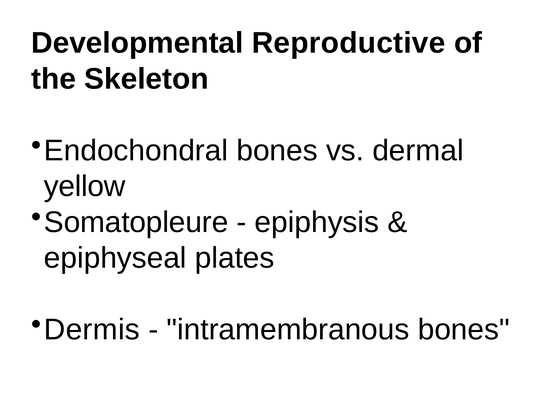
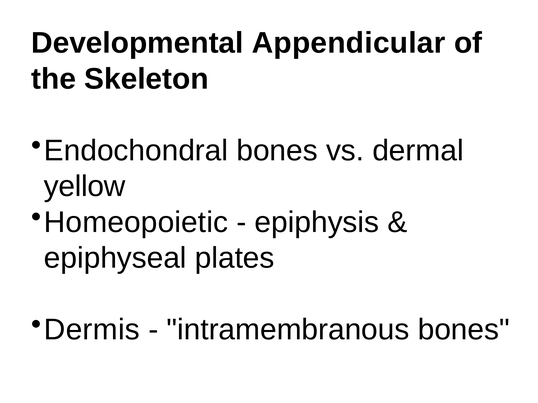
Reproductive: Reproductive -> Appendicular (349, 43)
Somatopleure: Somatopleure -> Homeopoietic (136, 222)
